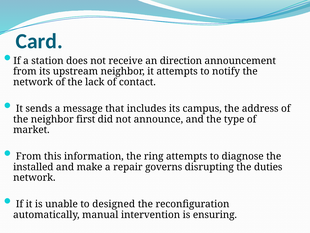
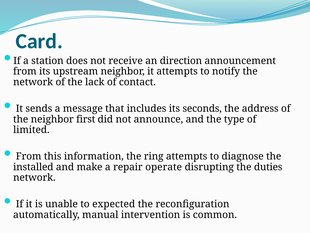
campus: campus -> seconds (202, 108)
market: market -> limited (31, 130)
governs: governs -> operate (164, 167)
designed: designed -> expected (114, 204)
ensuring: ensuring -> common (215, 214)
